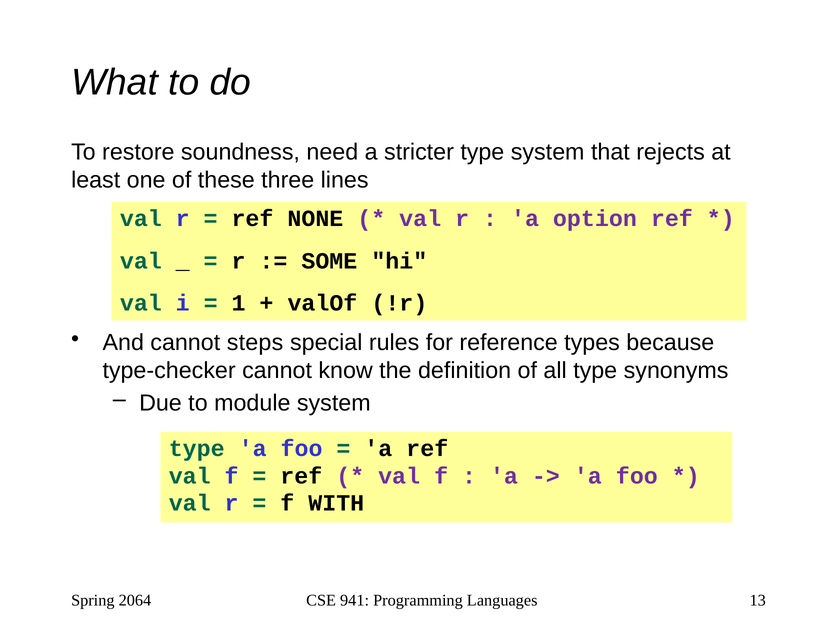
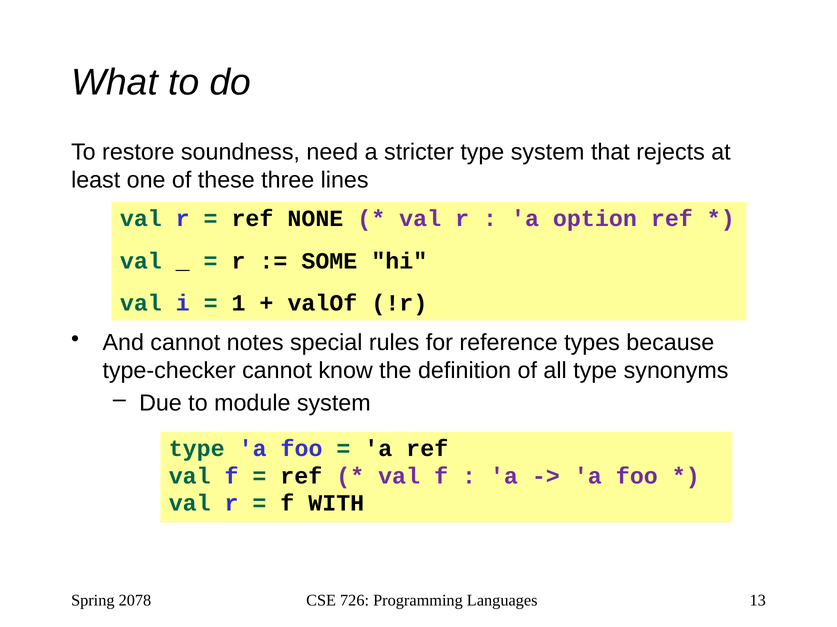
steps: steps -> notes (255, 343)
2064: 2064 -> 2078 (135, 601)
941: 941 -> 726 (355, 601)
